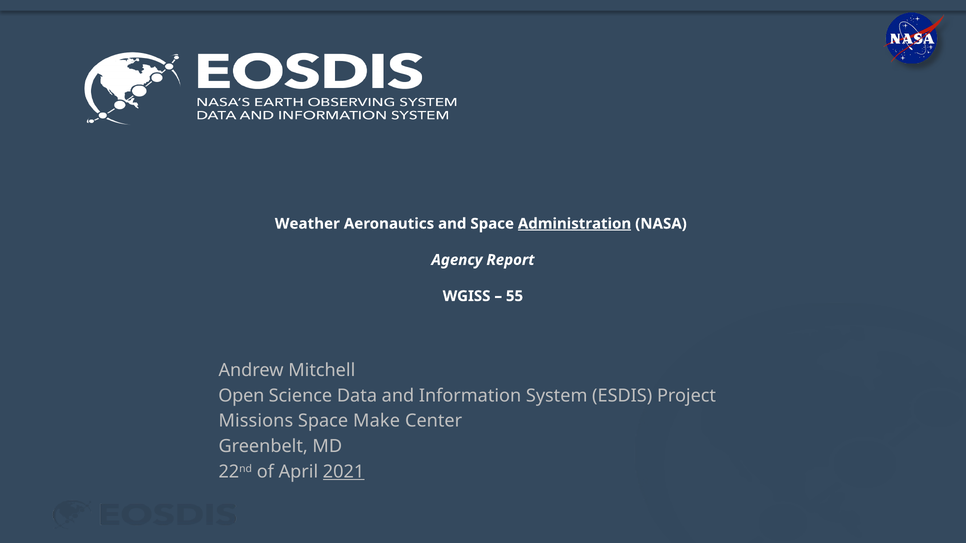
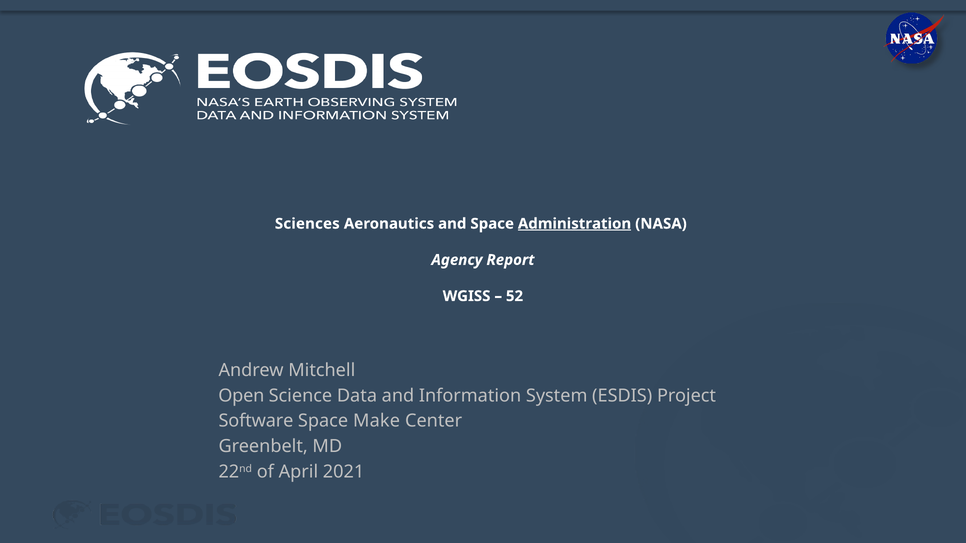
Weather: Weather -> Sciences (307, 224)
55: 55 -> 52 (515, 296)
Missions: Missions -> Software (256, 421)
2021 underline: present -> none (344, 472)
